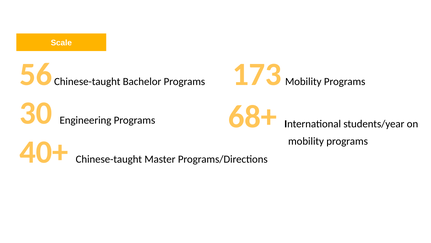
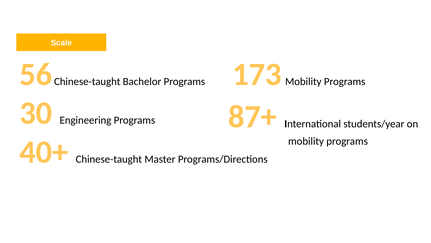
68+: 68+ -> 87+ (253, 117)
